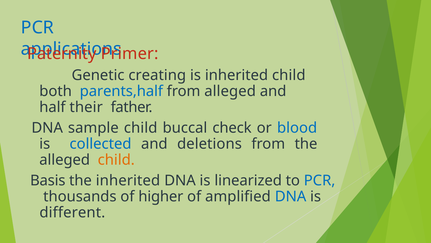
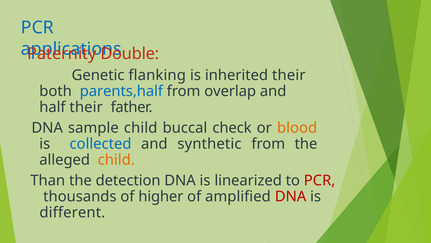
Primer: Primer -> Double (130, 54)
creating: creating -> flanking (157, 75)
inherited child: child -> their (289, 75)
from alleged: alleged -> overlap (230, 91)
blood colour: blue -> orange (297, 127)
deletions: deletions -> synthetic (209, 143)
Basis: Basis -> Than (48, 180)
the inherited: inherited -> detection (128, 180)
PCR colour: blue -> red (320, 180)
DNA colour: blue -> red (291, 196)
